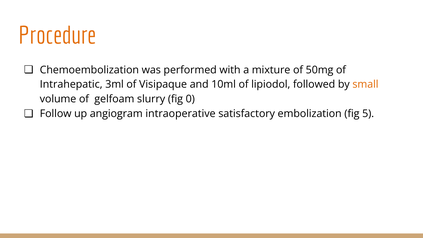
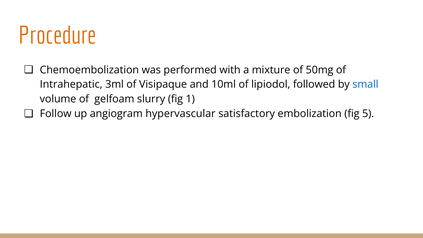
small colour: orange -> blue (365, 84)
0: 0 -> 1 (190, 99)
intraoperative: intraoperative -> hypervascular (181, 114)
